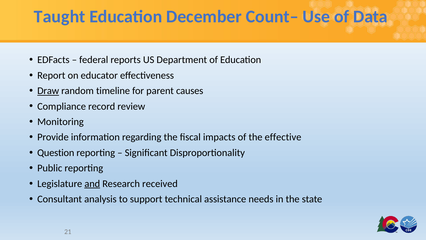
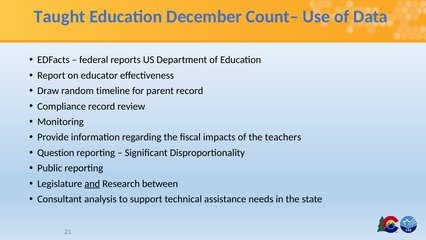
Draw underline: present -> none (48, 91)
parent causes: causes -> record (190, 91)
effective: effective -> teachers (283, 137)
received: received -> between (160, 183)
